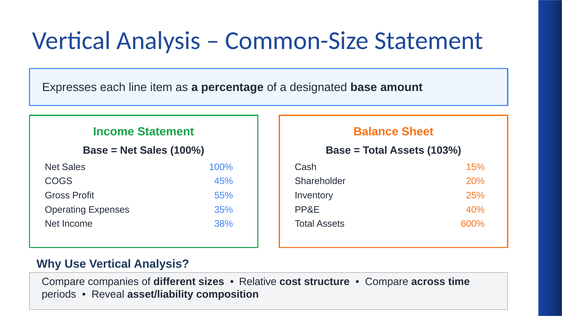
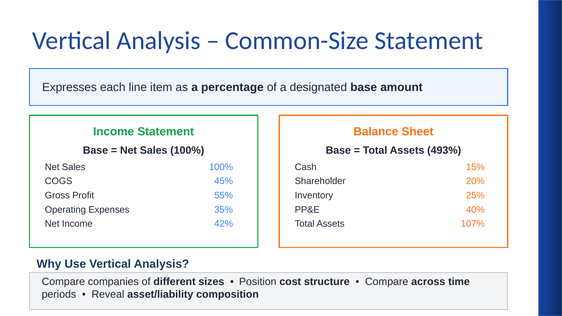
103%: 103% -> 493% (444, 150)
38%: 38% -> 42% (224, 224)
600%: 600% -> 107% (473, 224)
Relative: Relative -> Position (258, 282)
